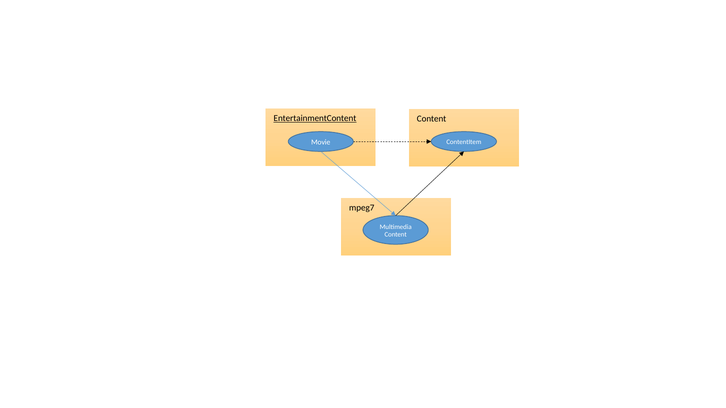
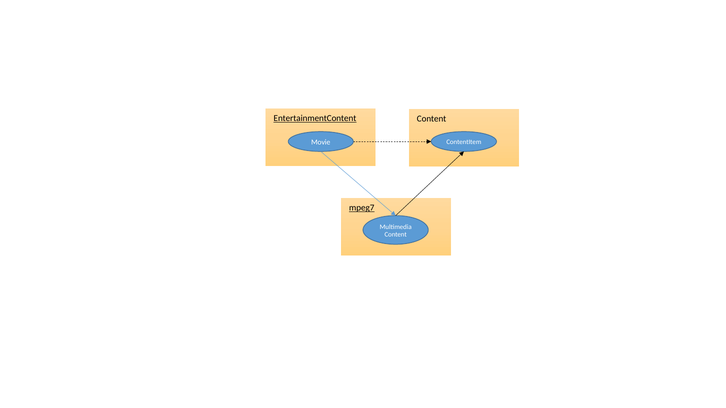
mpeg7 underline: none -> present (362, 208)
